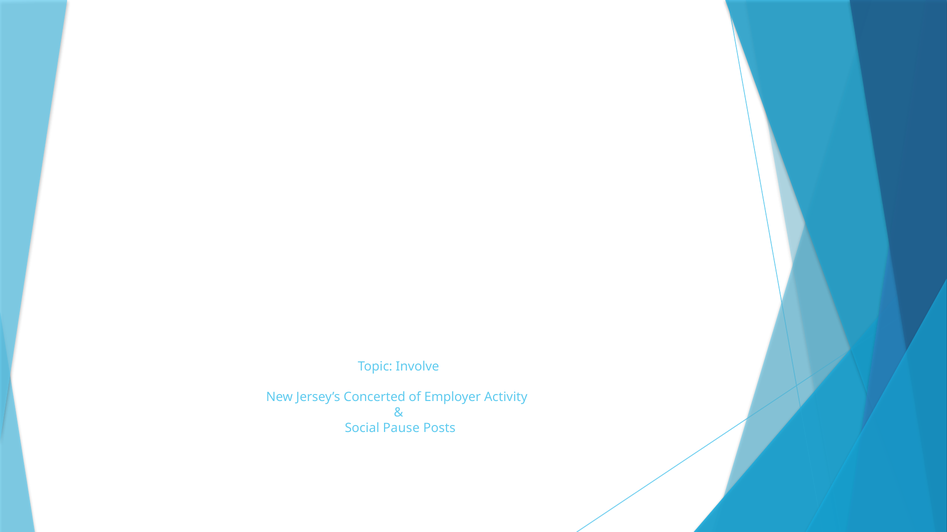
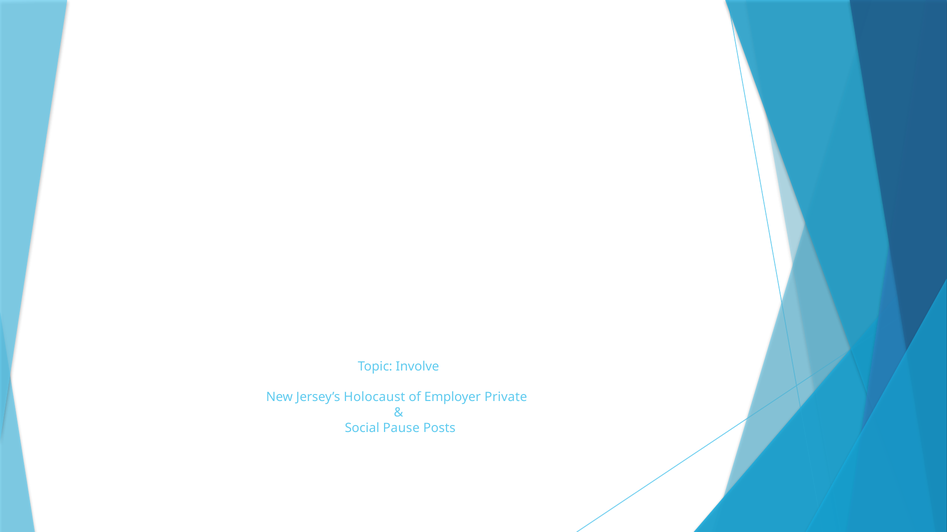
Concerted: Concerted -> Holocaust (374, 398)
Activity: Activity -> Private (506, 398)
